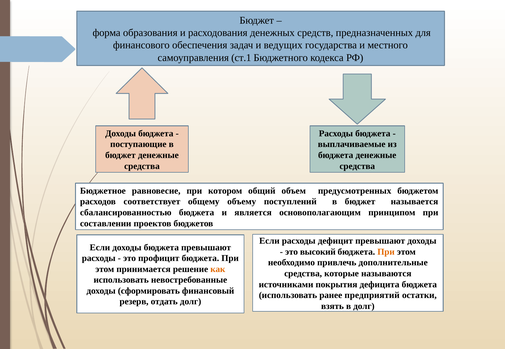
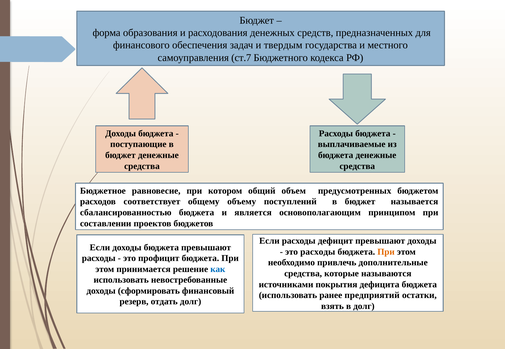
ведущих: ведущих -> твердым (283, 45)
ст.1: ст.1 -> ст.7 (241, 58)
это высокий: высокий -> расходы (318, 252)
как colour: orange -> blue (218, 270)
